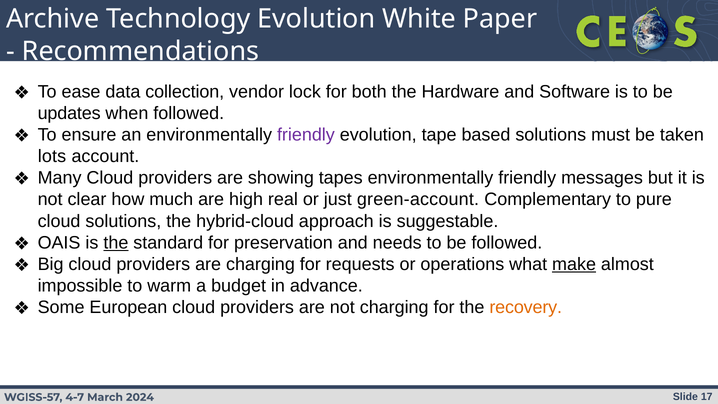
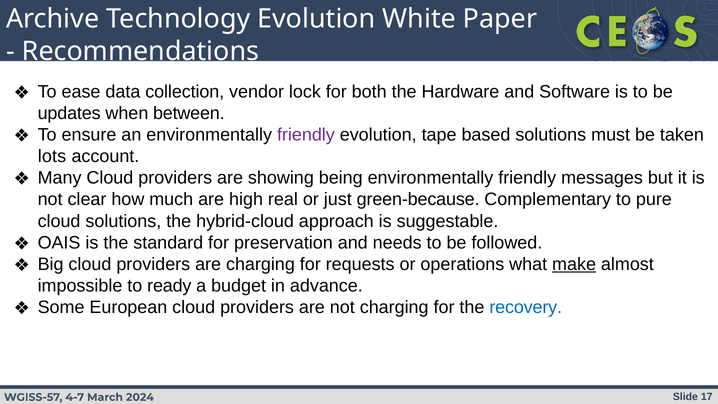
when followed: followed -> between (189, 113)
tapes: tapes -> being (341, 178)
green-account: green-account -> green-because (418, 199)
the underline: present -> none (116, 243)
warm: warm -> ready (169, 286)
recovery colour: orange -> blue (526, 307)
